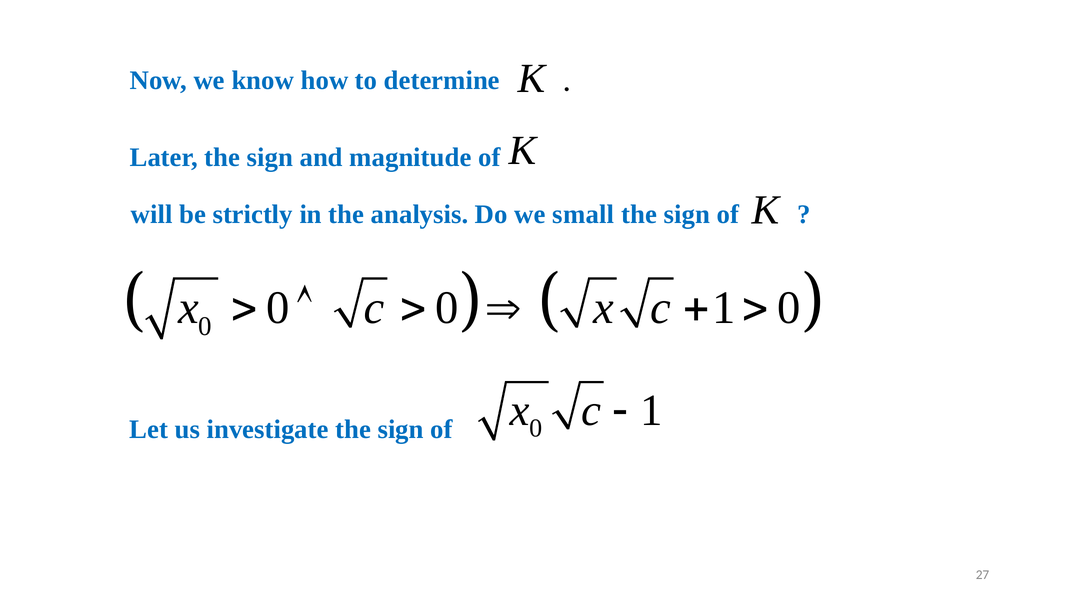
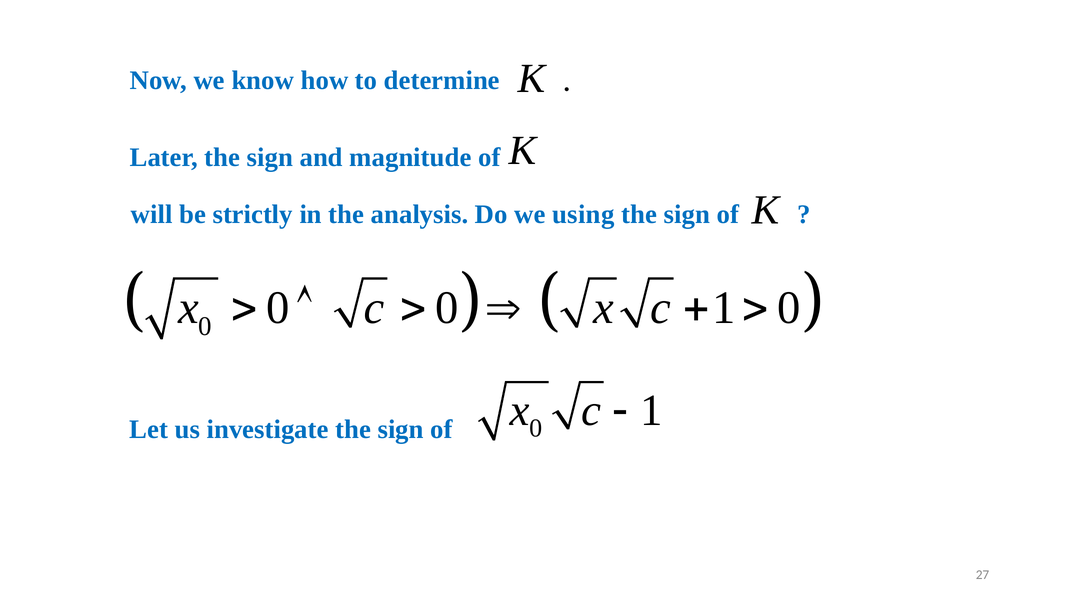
small: small -> using (583, 215)
